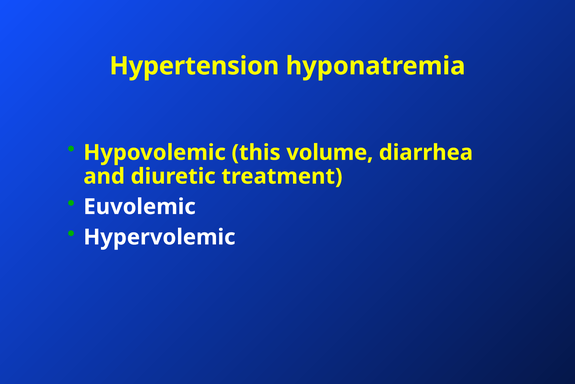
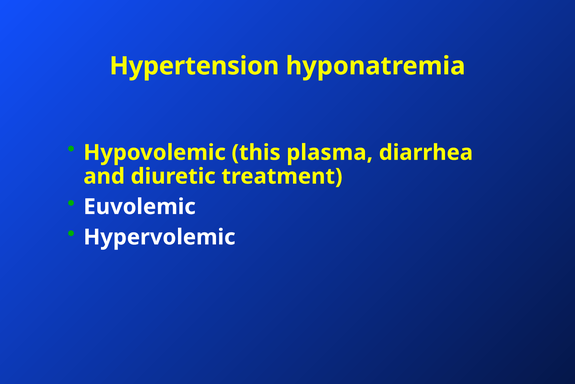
volume: volume -> plasma (330, 153)
